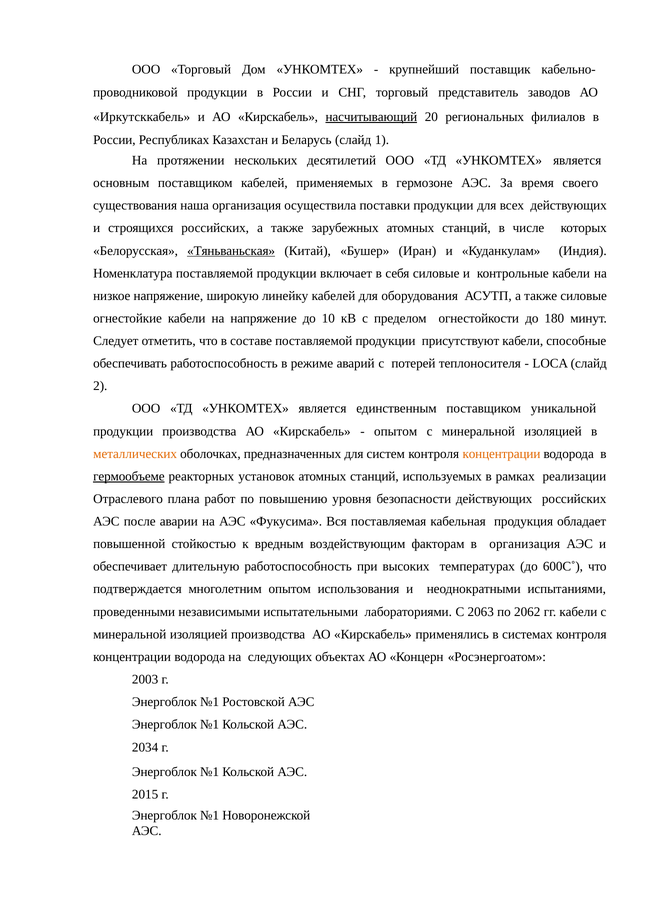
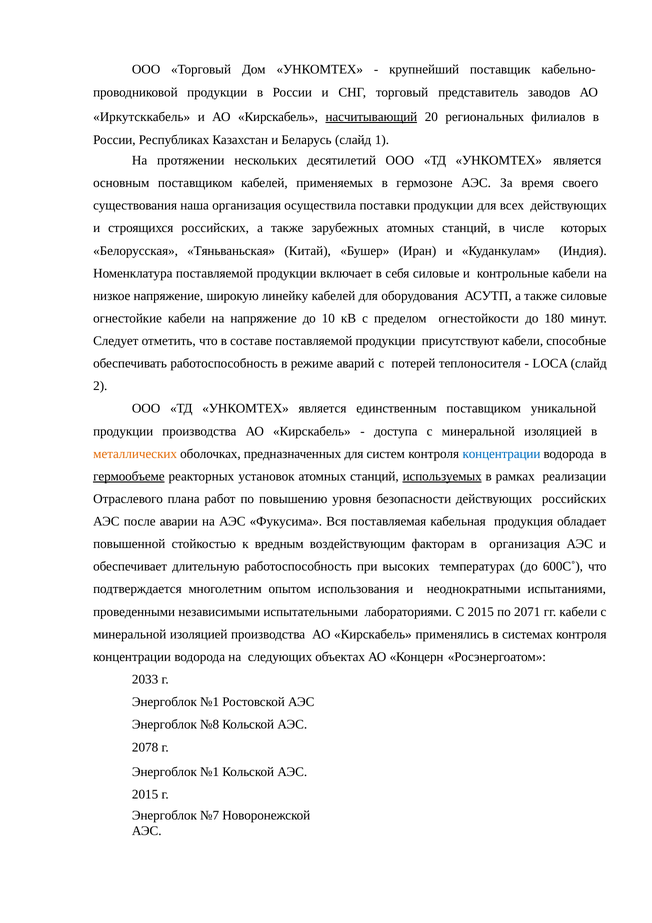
Тяньваньская underline: present -> none (231, 251)
опытом: опытом -> доступа (396, 431)
концентрации colour: orange -> blue (501, 454)
используемых underline: none -> present (442, 476)
С 2063: 2063 -> 2015 (481, 611)
2062: 2062 -> 2071 (527, 611)
2003: 2003 -> 2033 (145, 679)
№1: №1 -> №8 (210, 724)
2034: 2034 -> 2078 (145, 747)
№1: №1 -> №7 (210, 815)
